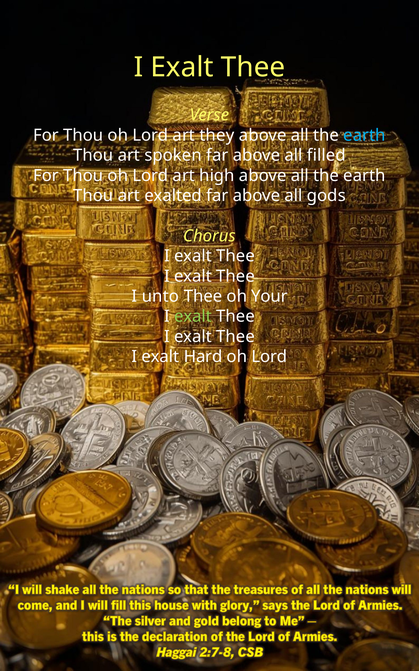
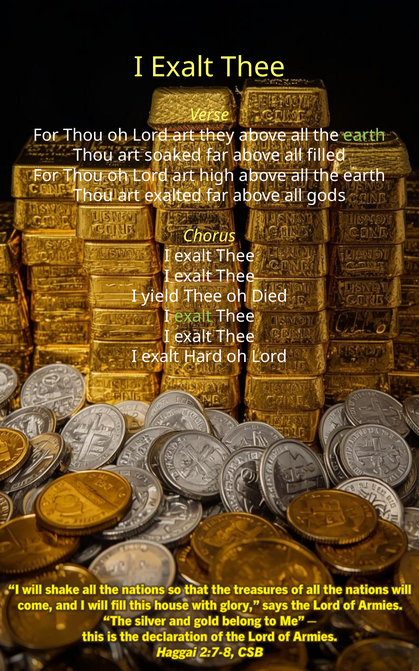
earth colour: light blue -> light green (364, 135)
spoken: spoken -> soaked (173, 155)
unto: unto -> yield (160, 296)
Your: Your -> Died (269, 296)
